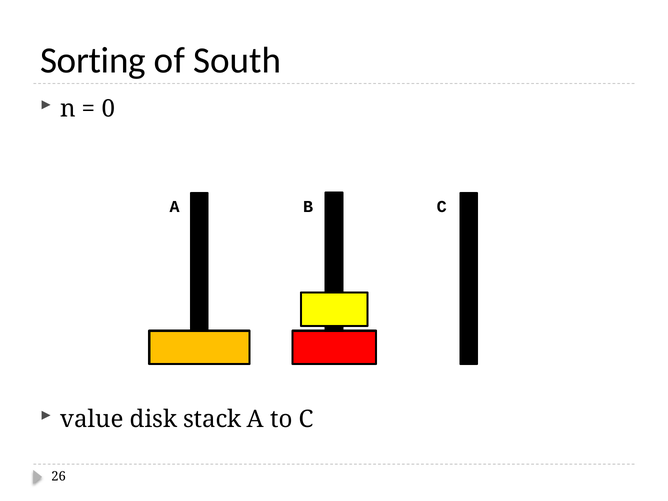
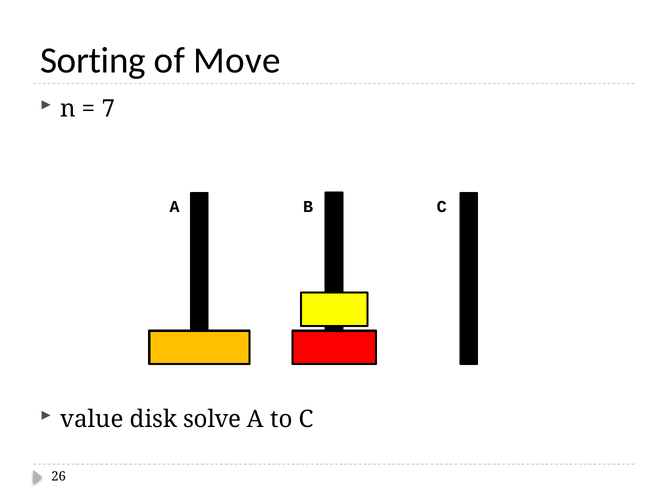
South: South -> Move (237, 60)
0: 0 -> 7 (108, 109)
stack: stack -> solve (212, 419)
